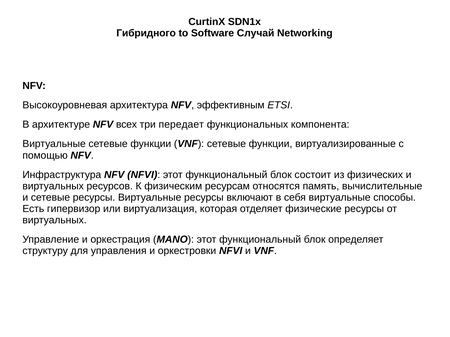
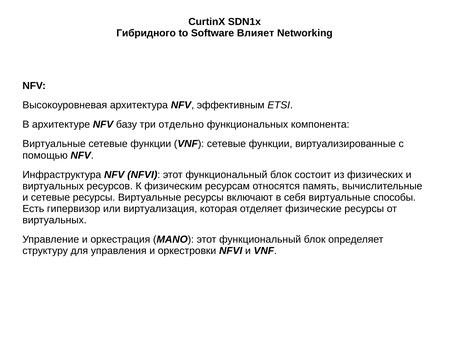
Случай: Случай -> Влияет (256, 33)
всех: всех -> базу (127, 125)
передает: передает -> отдельно (181, 125)
